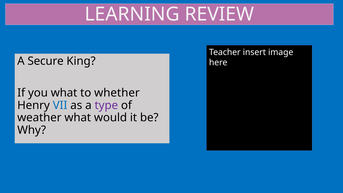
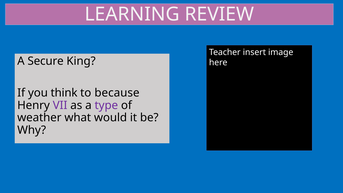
you what: what -> think (64, 93)
whether: whether -> because (117, 93)
VII colour: blue -> purple (60, 105)
